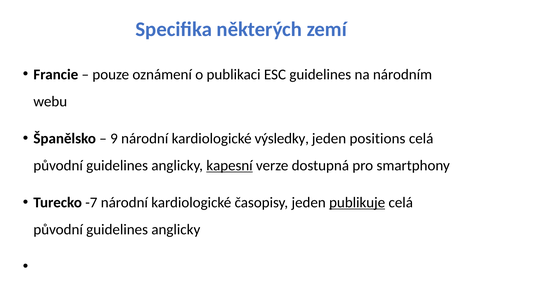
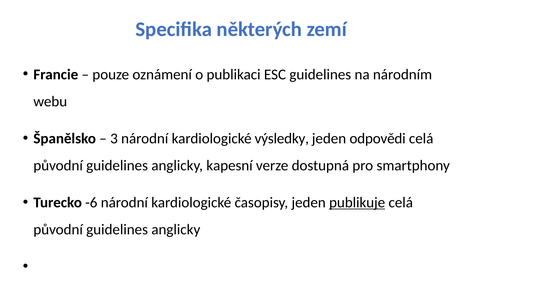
9: 9 -> 3 (114, 138)
positions: positions -> odpovědi (378, 138)
kapesní underline: present -> none (229, 165)
-7: -7 -> -6 (91, 202)
